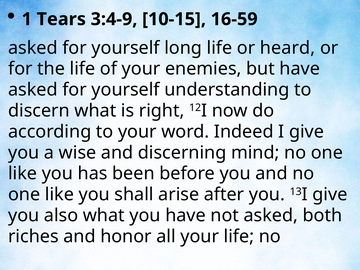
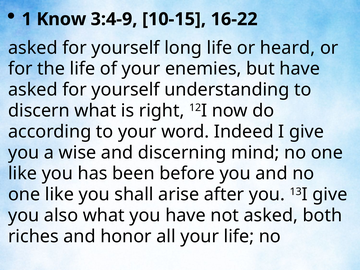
Tears: Tears -> Know (61, 19)
16-59: 16-59 -> 16-22 (234, 19)
